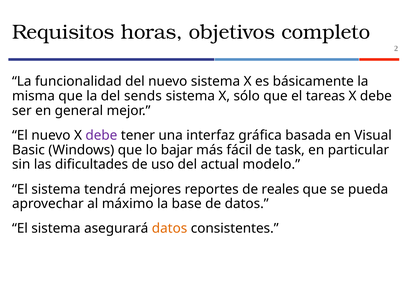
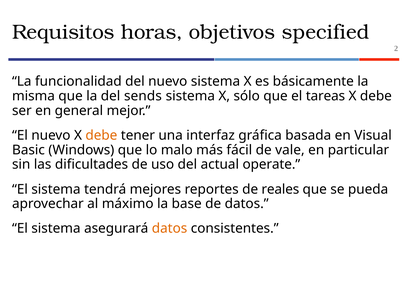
completo: completo -> specified (326, 32)
debe colour: purple -> orange (101, 136)
bajar: bajar -> malo (177, 150)
task: task -> vale (290, 150)
modelo: modelo -> operate (271, 165)
